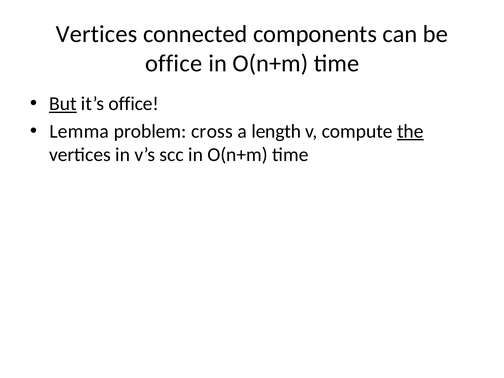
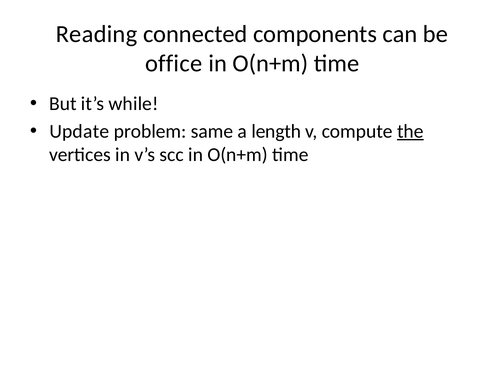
Vertices: Vertices -> Reading (97, 34)
But underline: present -> none (63, 104)
it’s office: office -> while (134, 104)
Lemma: Lemma -> Update (79, 131)
cross: cross -> same (212, 131)
